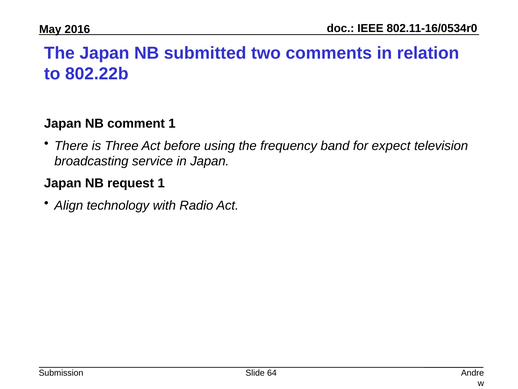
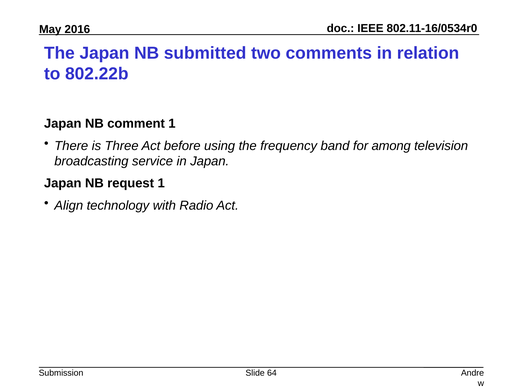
expect: expect -> among (391, 146)
